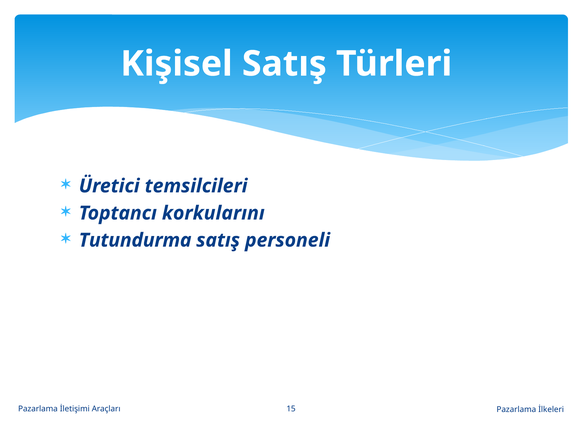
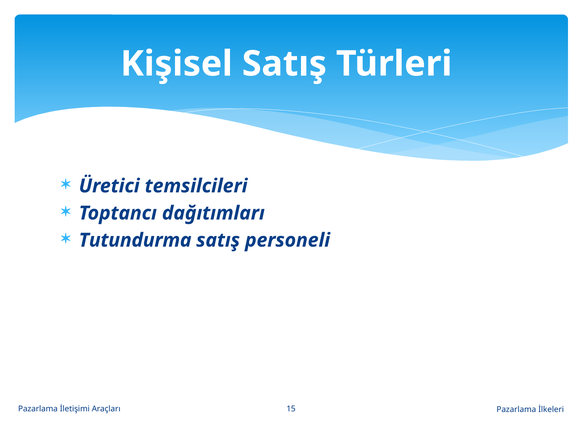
korkularını: korkularını -> dağıtımları (213, 213)
